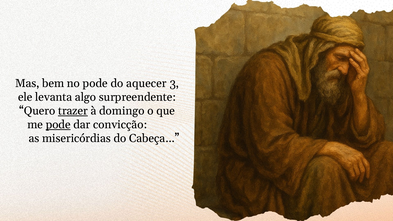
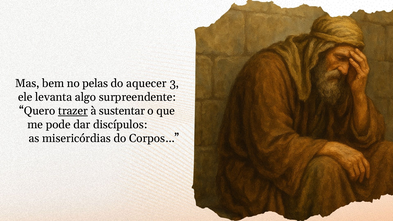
no pode: pode -> pelas (95, 83)
domingo: domingo -> sustentar (122, 111)
pode underline: present -> none (58, 125)
convicção: convicção -> discípulos (120, 125)
Cabeça…: Cabeça… -> Corpos… (154, 138)
